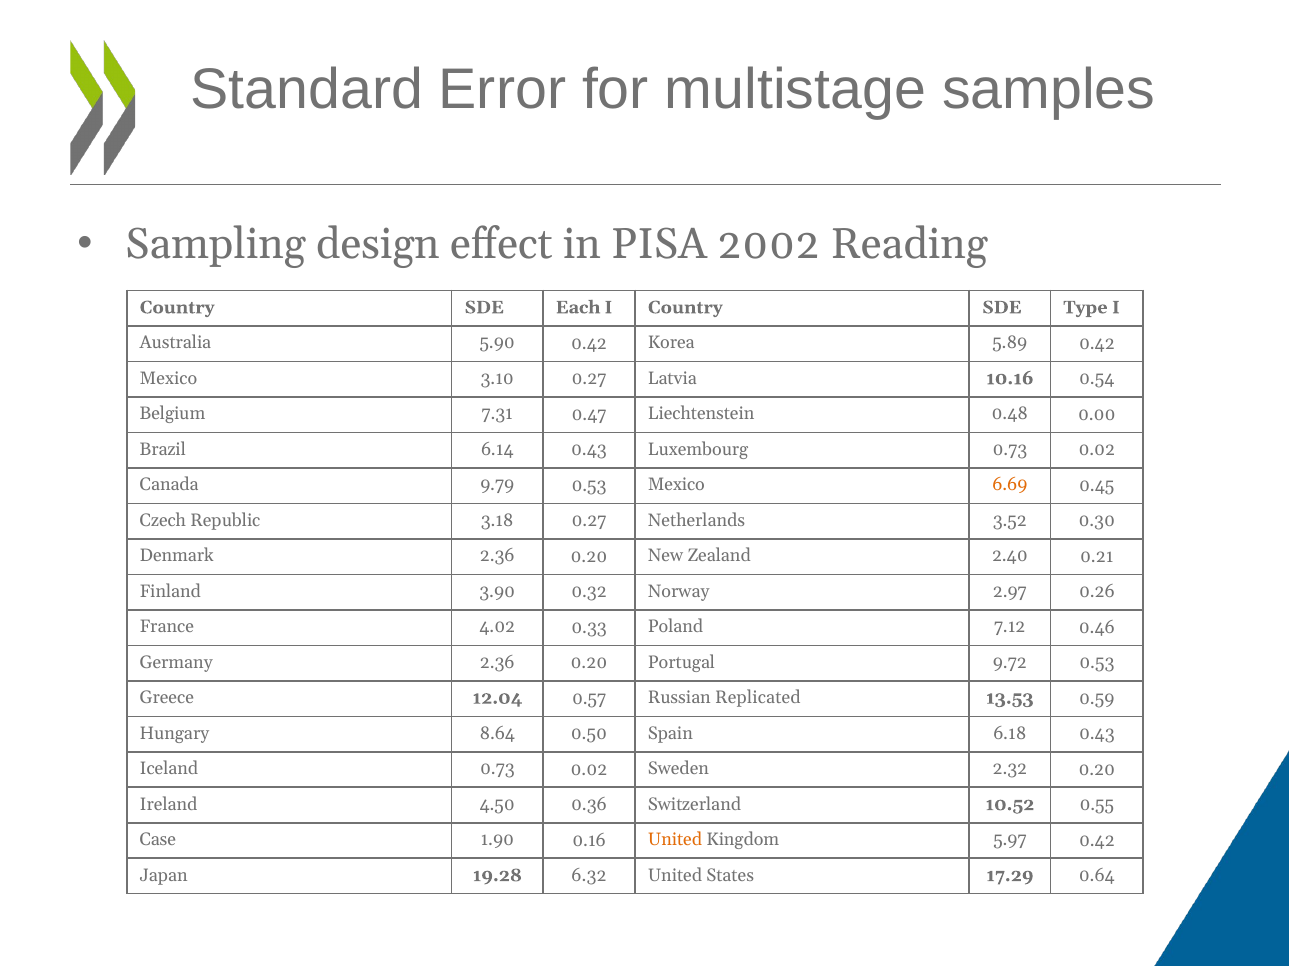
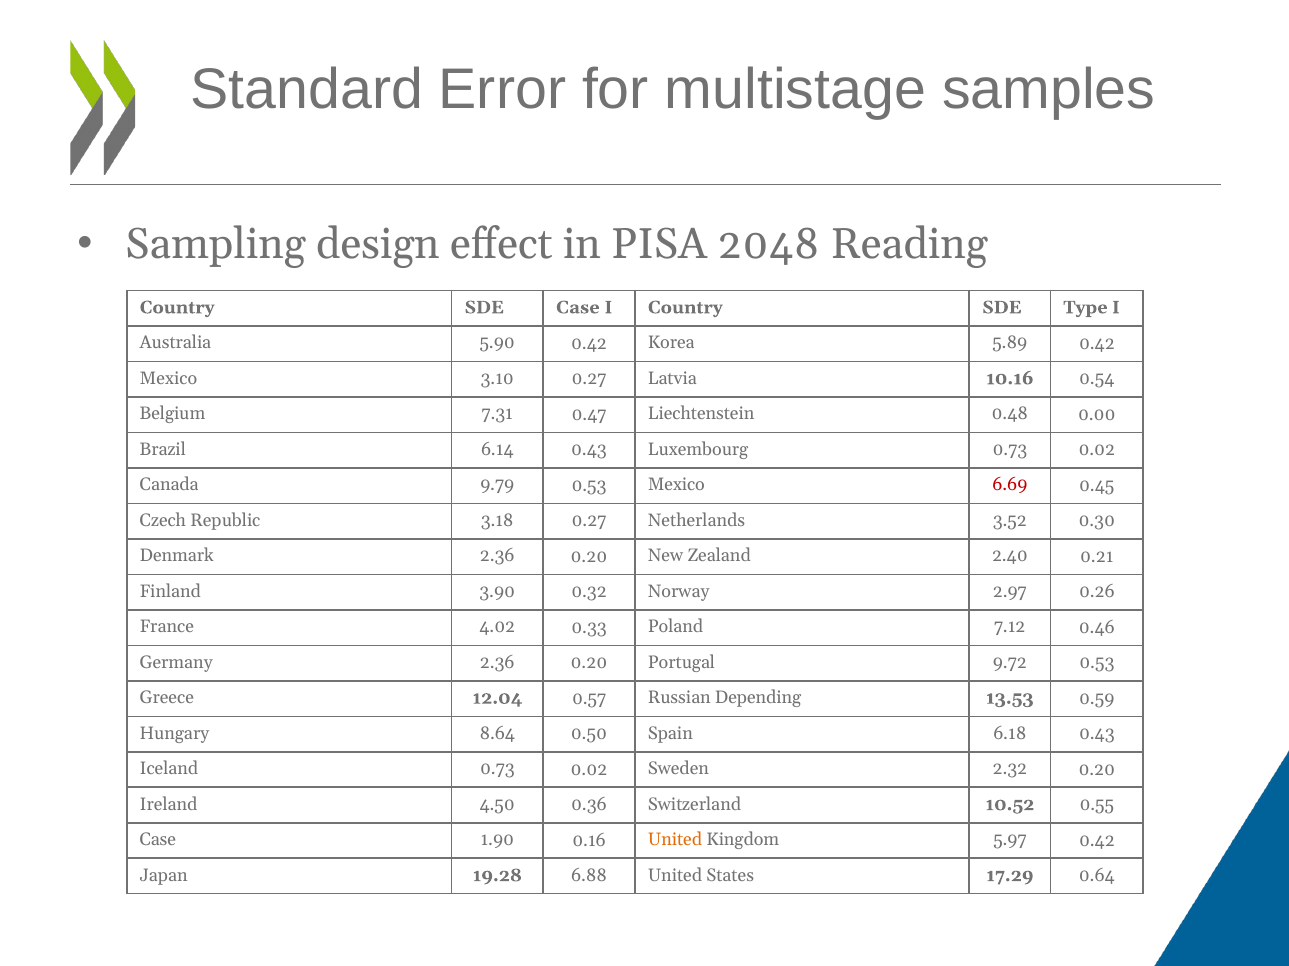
2002: 2002 -> 2048 (769, 244)
SDE Each: Each -> Case (578, 308)
6.69 colour: orange -> red (1010, 485)
Replicated: Replicated -> Depending (758, 698)
6.32: 6.32 -> 6.88 (589, 877)
